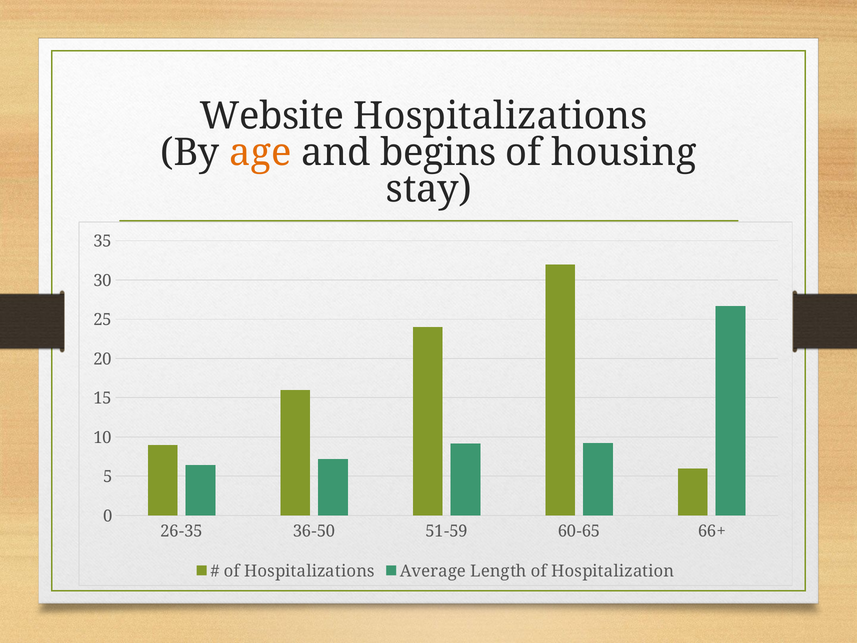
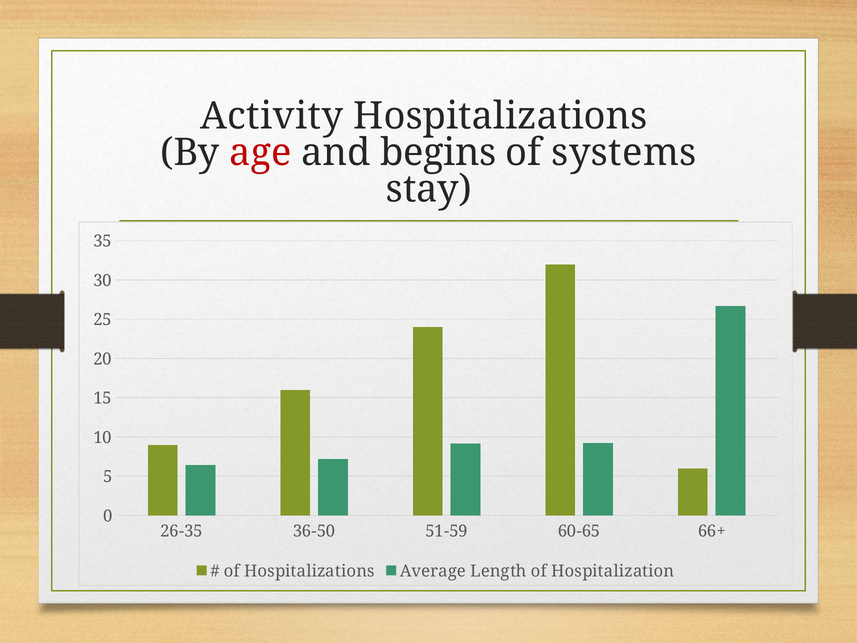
Website: Website -> Activity (272, 116)
age colour: orange -> red (260, 153)
housing: housing -> systems (624, 153)
